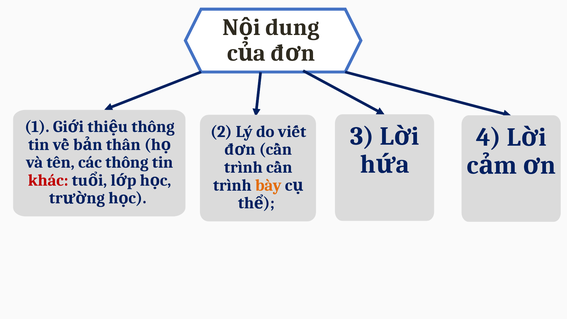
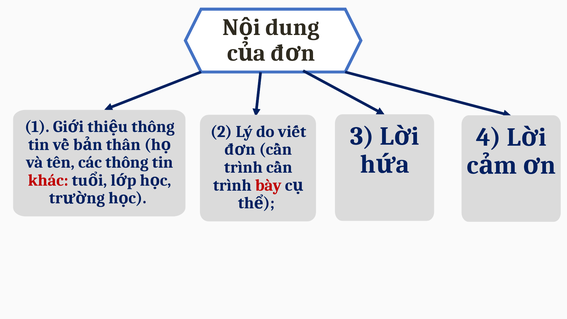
bày colour: orange -> red (268, 185)
